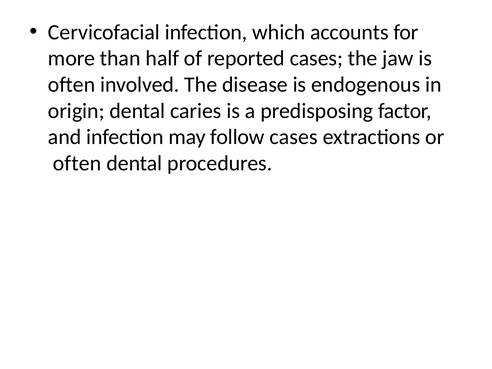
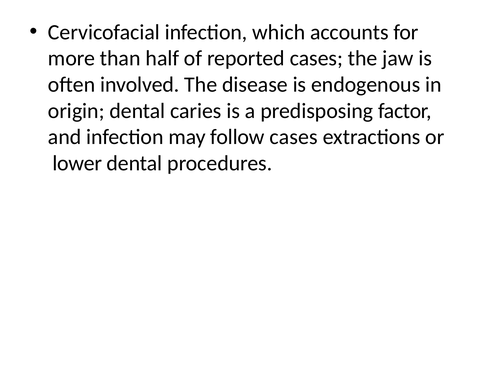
often: often -> lower (77, 163)
